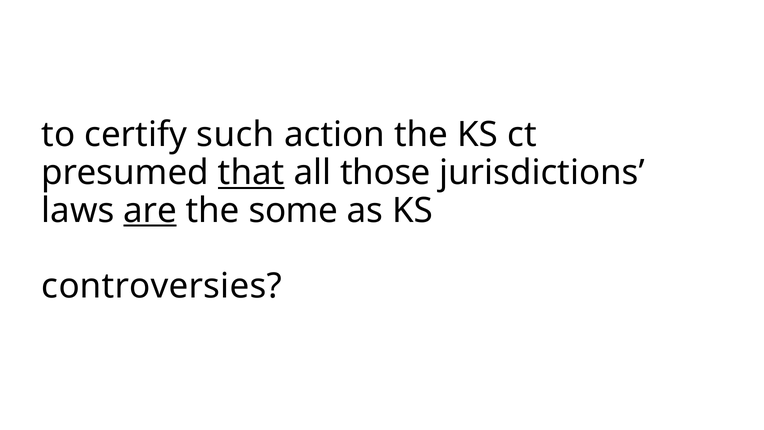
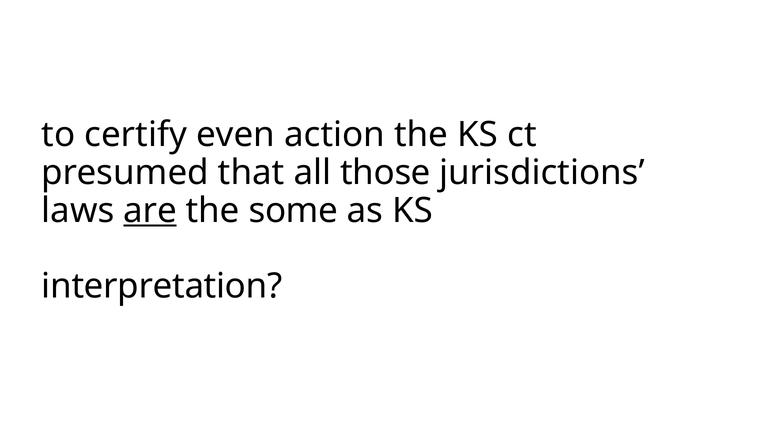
such: such -> even (236, 135)
that underline: present -> none (251, 173)
controversies: controversies -> interpretation (162, 286)
